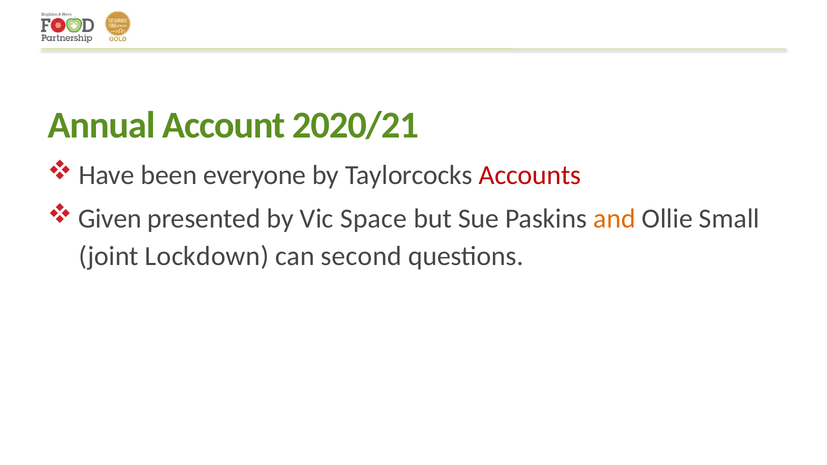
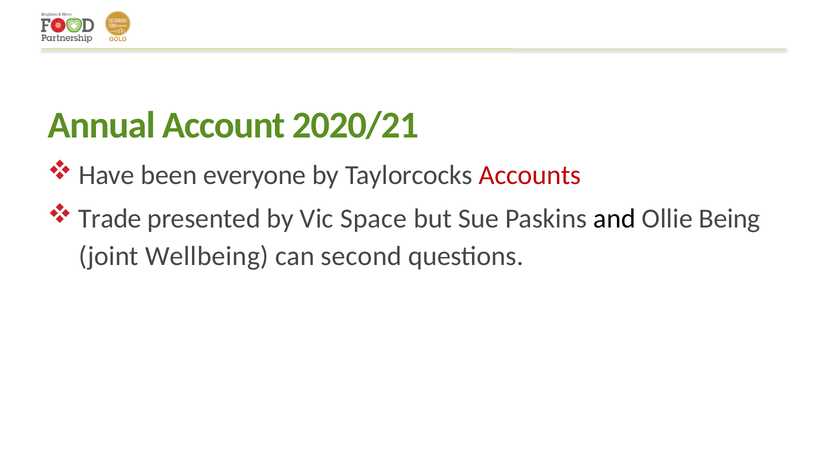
Given: Given -> Trade (110, 219)
and colour: orange -> black (614, 219)
Small: Small -> Being (730, 219)
Lockdown: Lockdown -> Wellbeing (207, 256)
